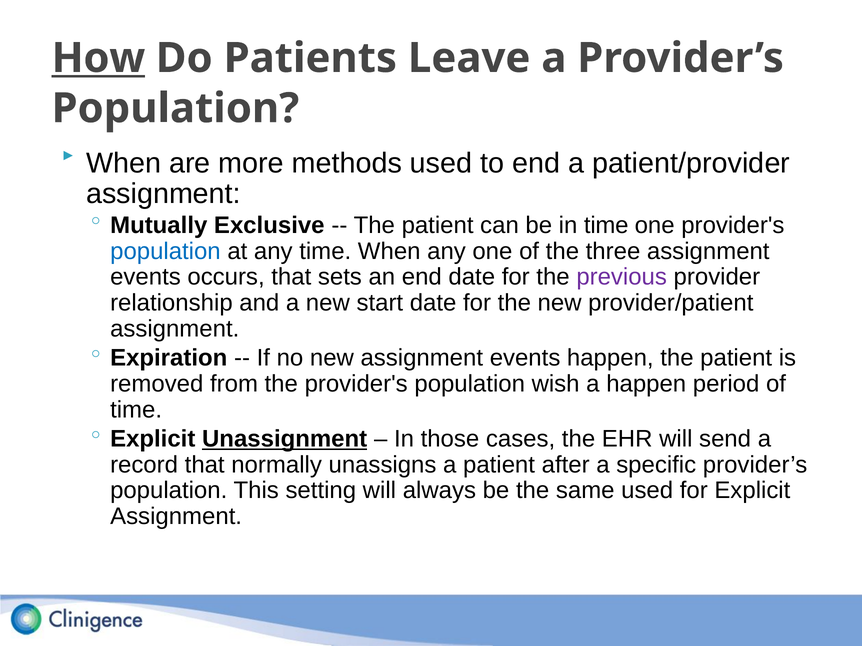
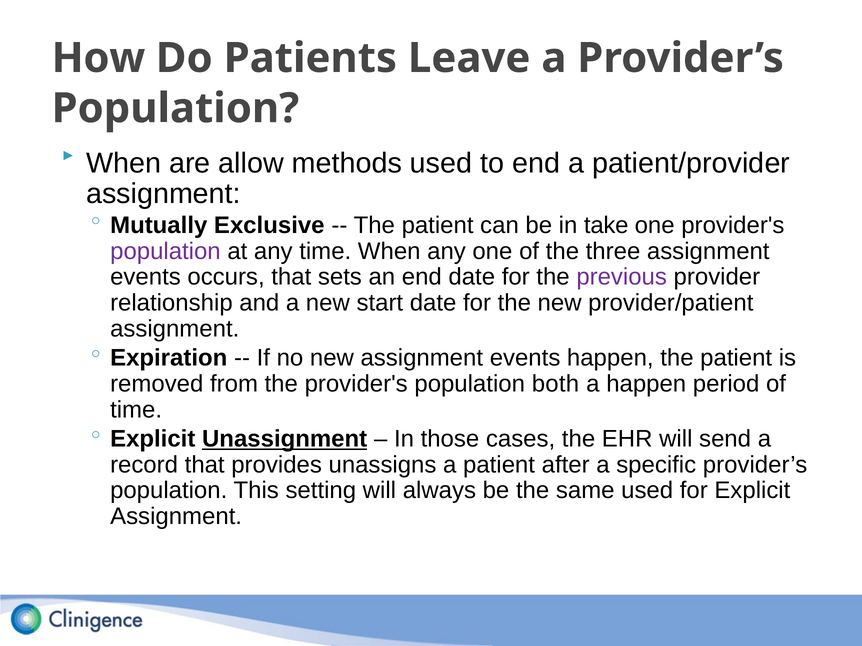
How underline: present -> none (98, 58)
more: more -> allow (251, 163)
in time: time -> take (606, 225)
population colour: blue -> purple (165, 251)
wish: wish -> both (555, 384)
normally: normally -> provides (277, 465)
